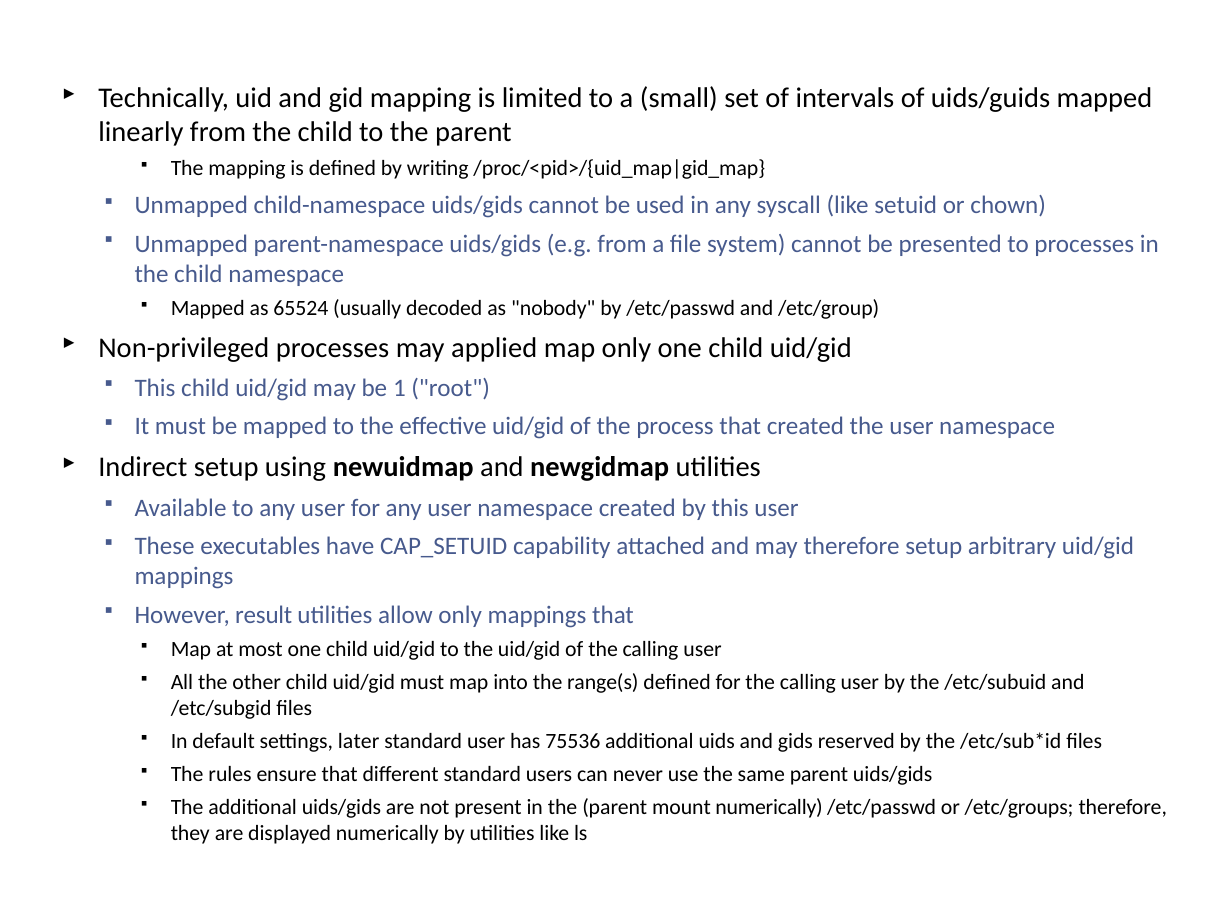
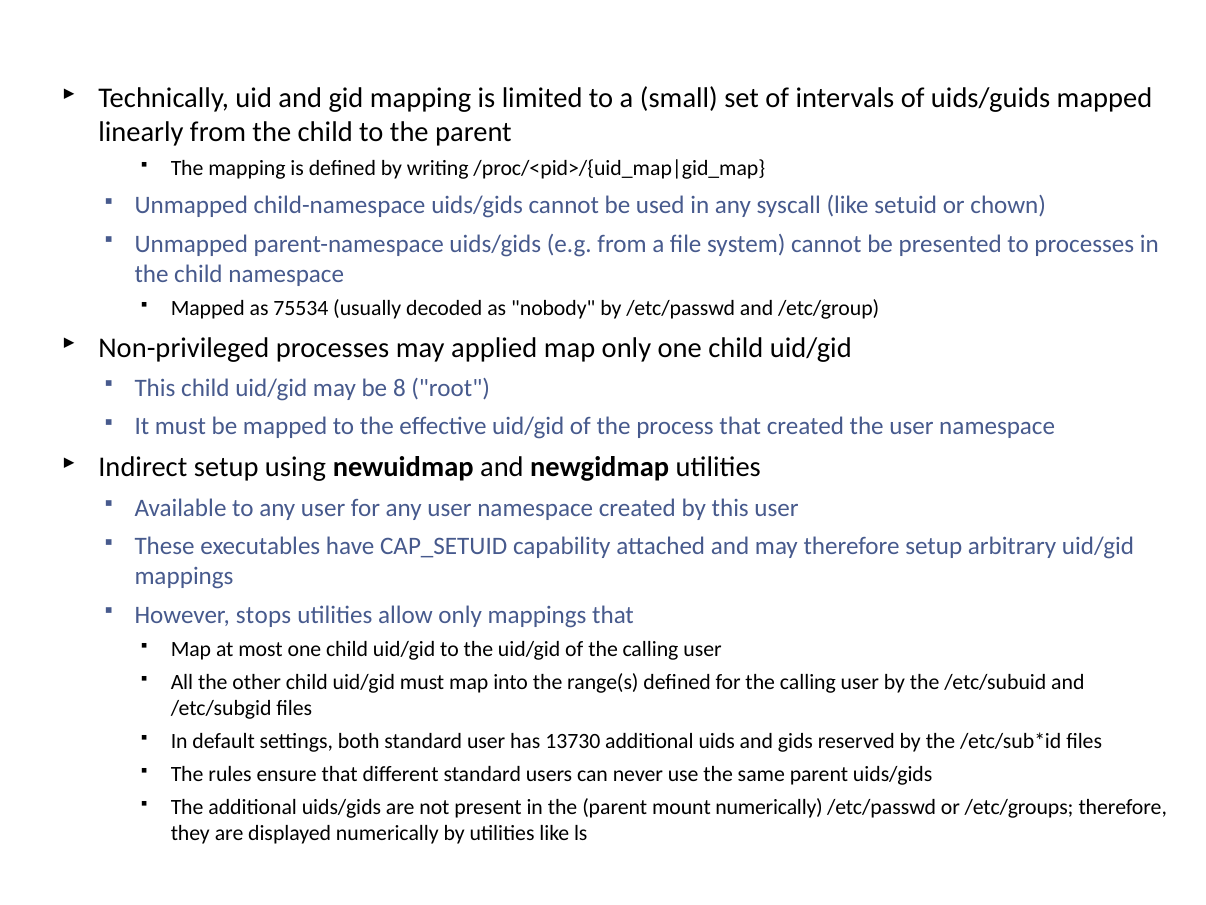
65524: 65524 -> 75534 (301, 309)
1: 1 -> 8 (399, 388)
result: result -> stops (264, 615)
later: later -> both (359, 741)
75536: 75536 -> 13730 (573, 741)
